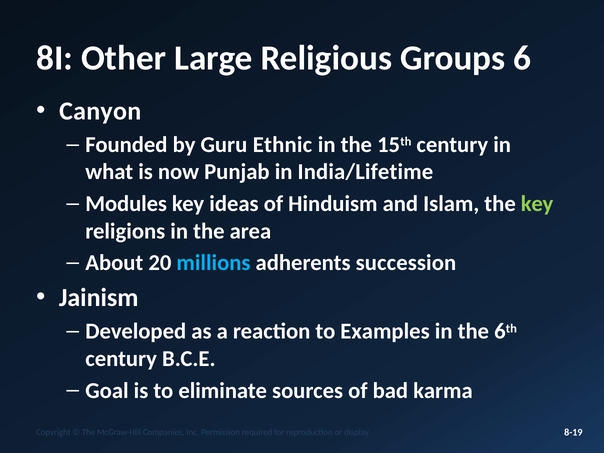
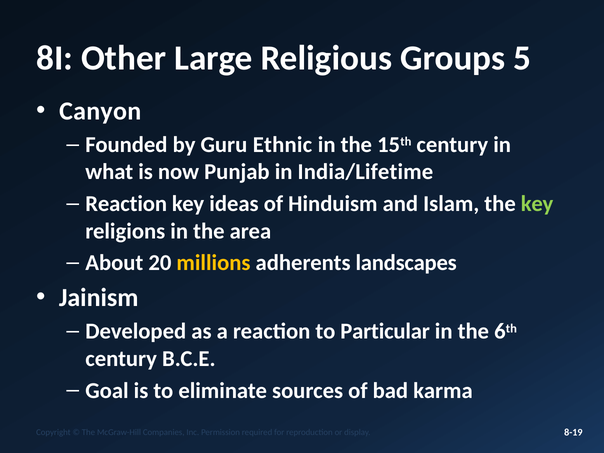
6: 6 -> 5 (522, 58)
Modules: Modules -> Reaction (126, 204)
millions colour: light blue -> yellow (213, 263)
succession: succession -> landscapes (406, 263)
Examples: Examples -> Particular (385, 331)
